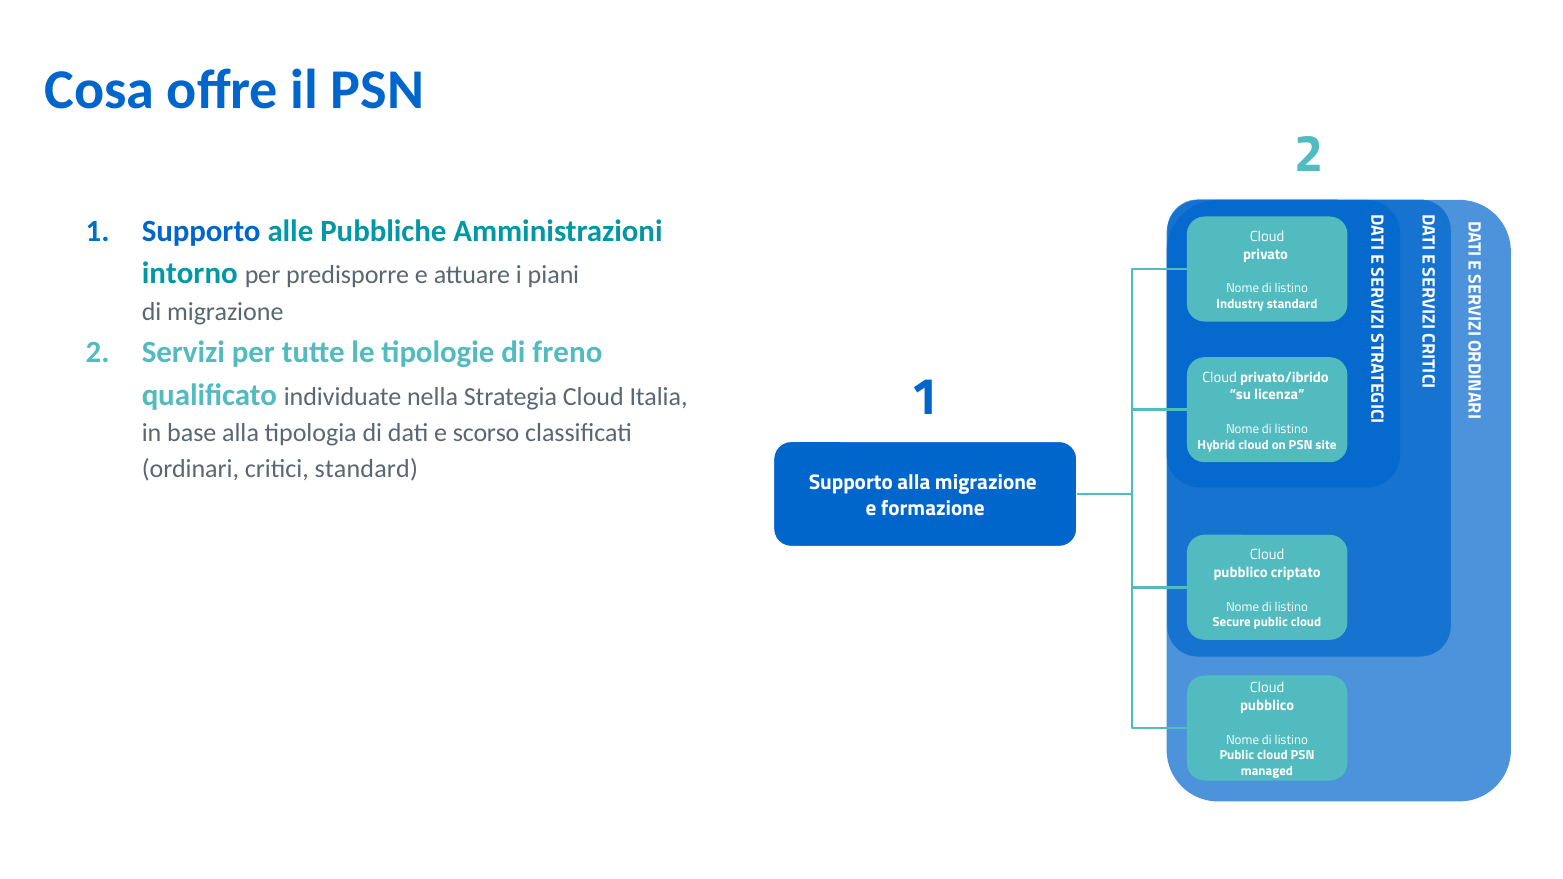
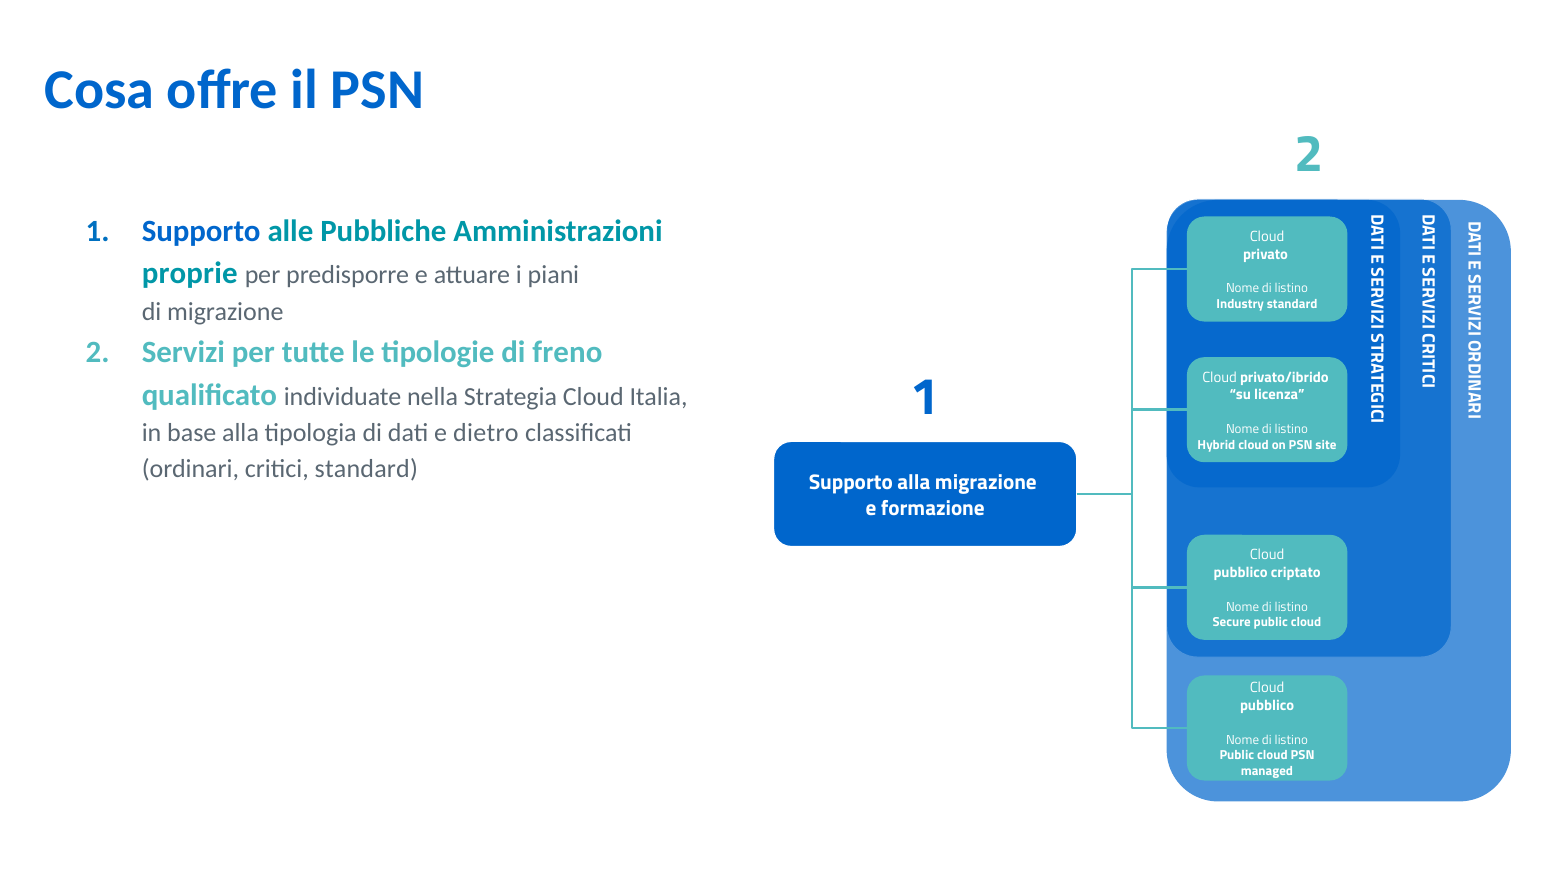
intorno: intorno -> proprie (190, 274)
scorso: scorso -> dietro (486, 433)
